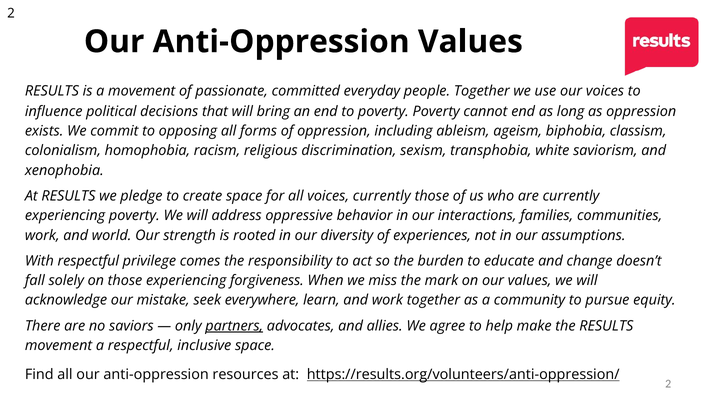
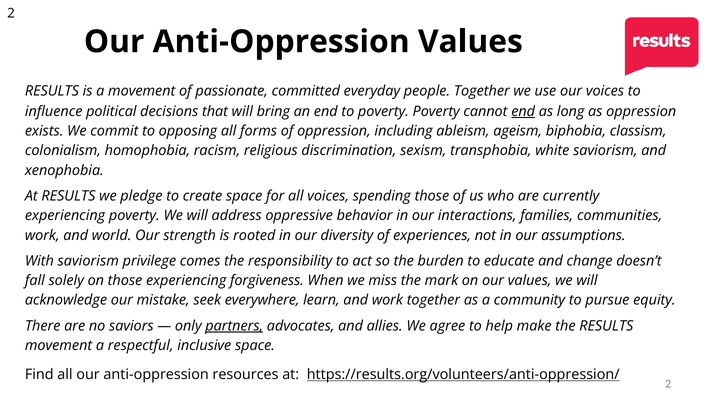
end underline: none -> present (523, 111)
voices currently: currently -> spending (382, 196)
With respectful: respectful -> saviorism (88, 261)
